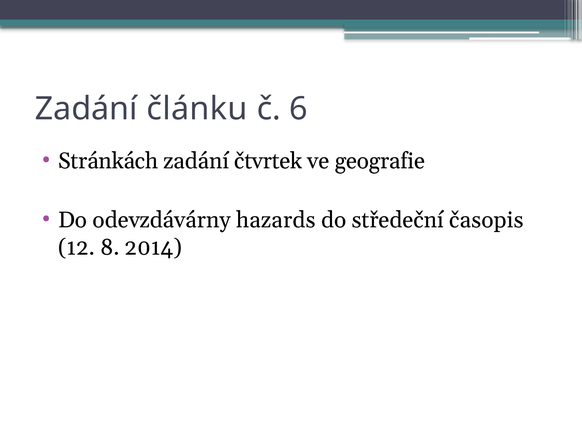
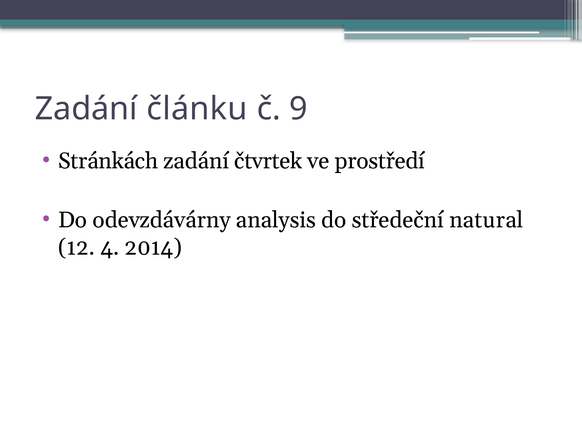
6: 6 -> 9 (298, 109)
geografie: geografie -> prostředí (380, 161)
hazards: hazards -> analysis (276, 220)
časopis: časopis -> natural (486, 220)
8: 8 -> 4 (110, 248)
